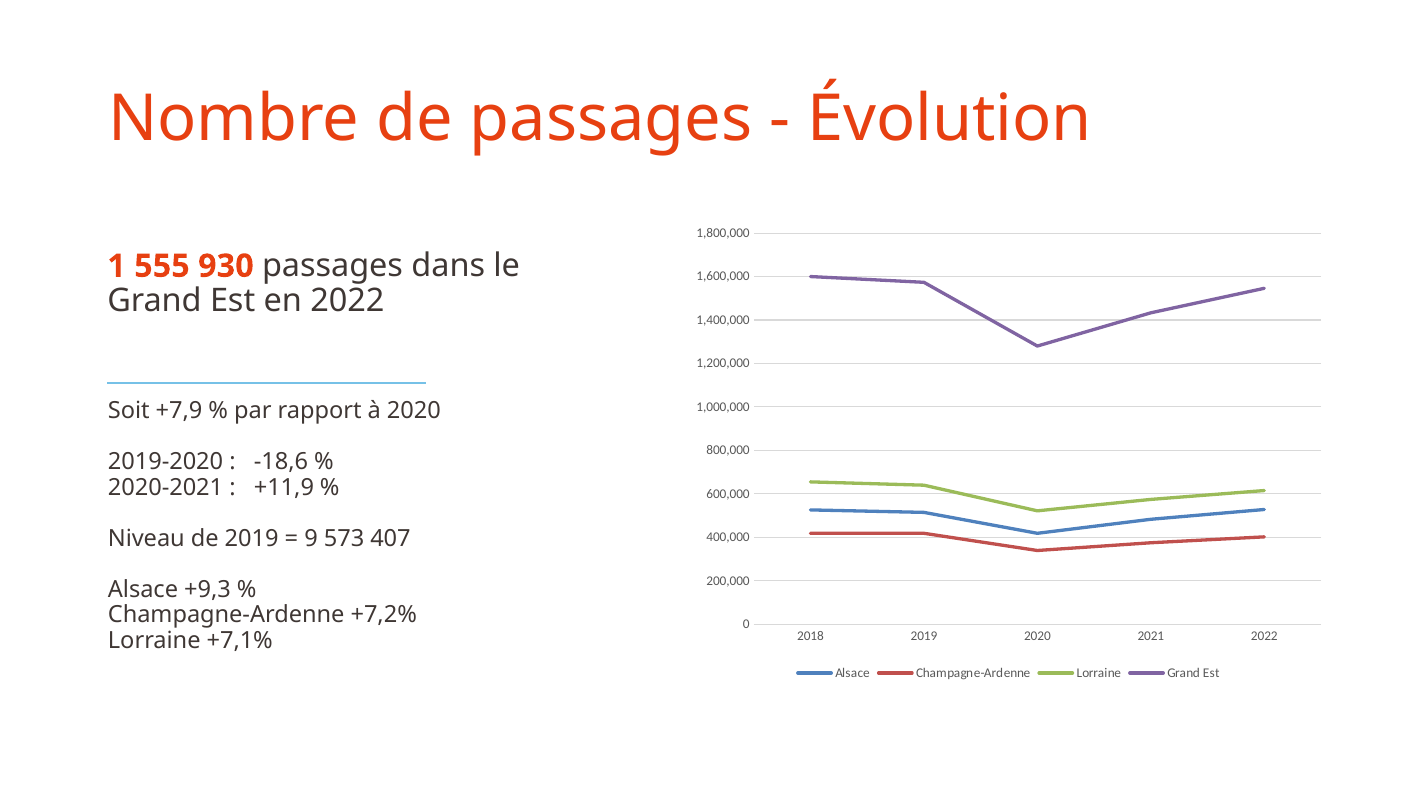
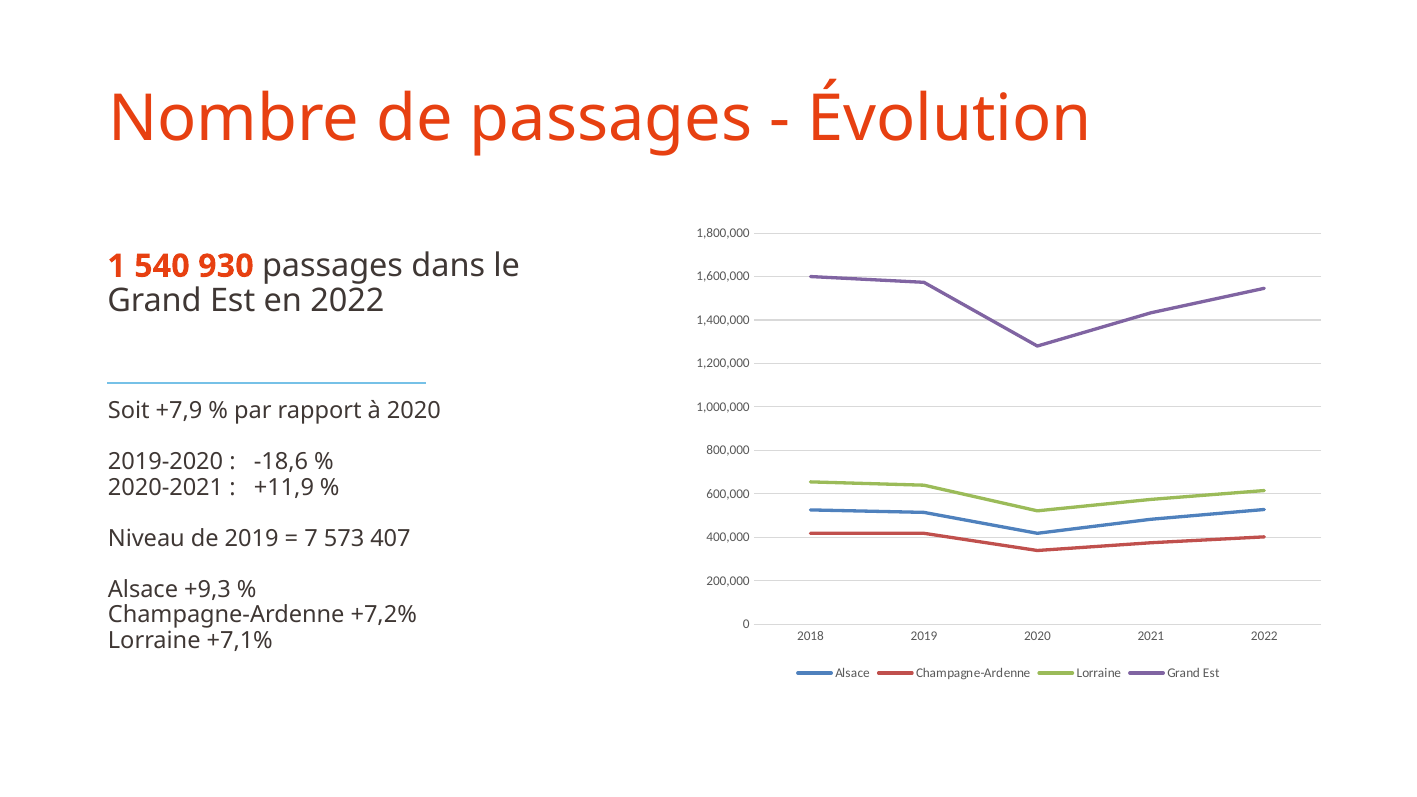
555: 555 -> 540 (162, 266)
9: 9 -> 7 (311, 538)
